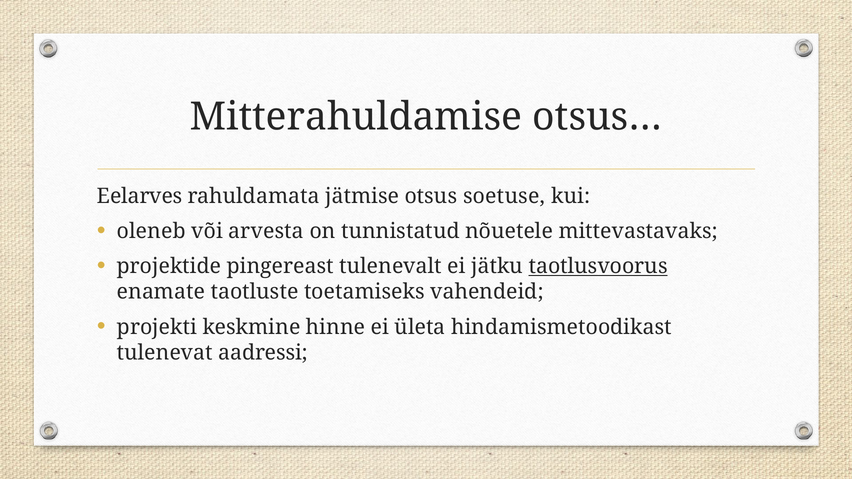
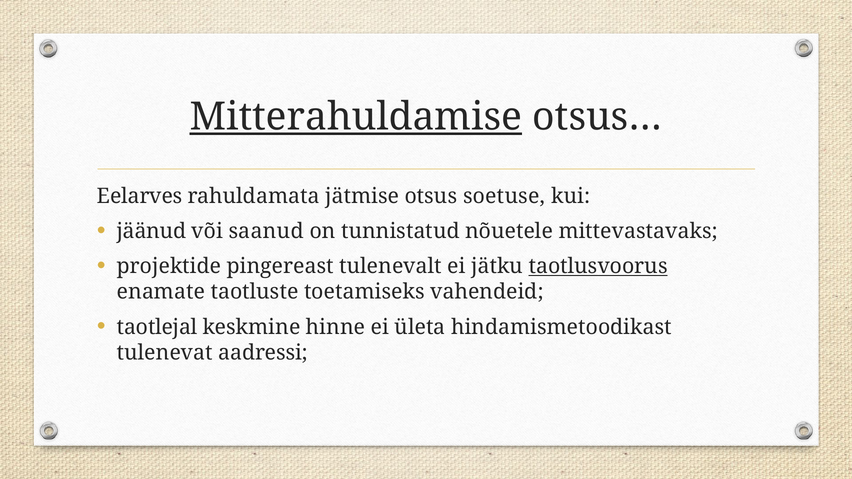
Mitterahuldamise underline: none -> present (356, 117)
oleneb: oleneb -> jäänud (151, 231)
arvesta: arvesta -> saanud (266, 231)
projekti: projekti -> taotlejal (157, 327)
